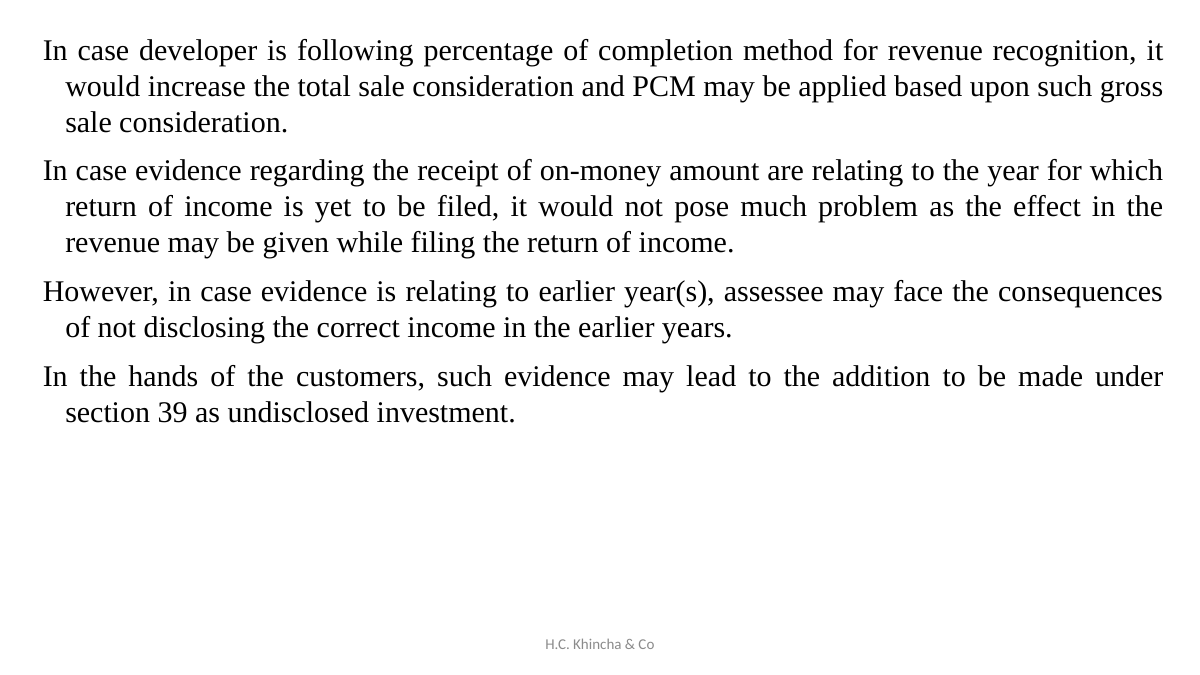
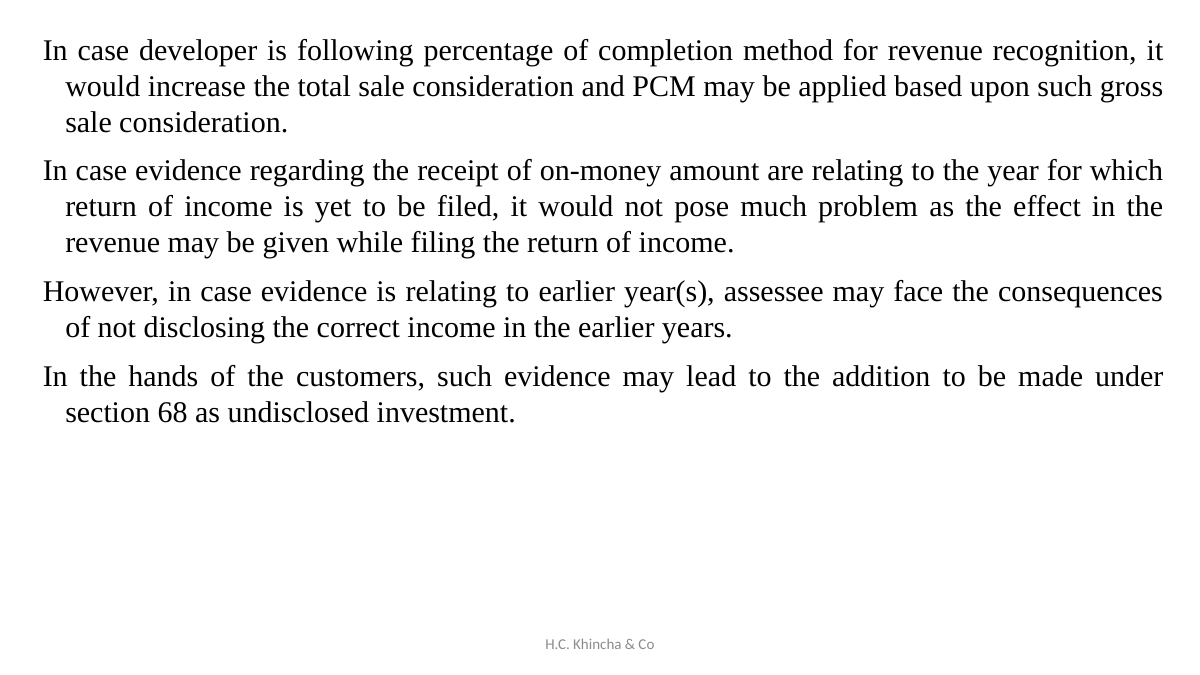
39: 39 -> 68 (173, 412)
